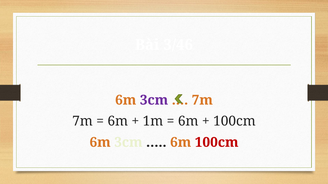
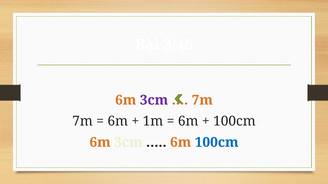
100cm colour: red -> blue (217, 143)
